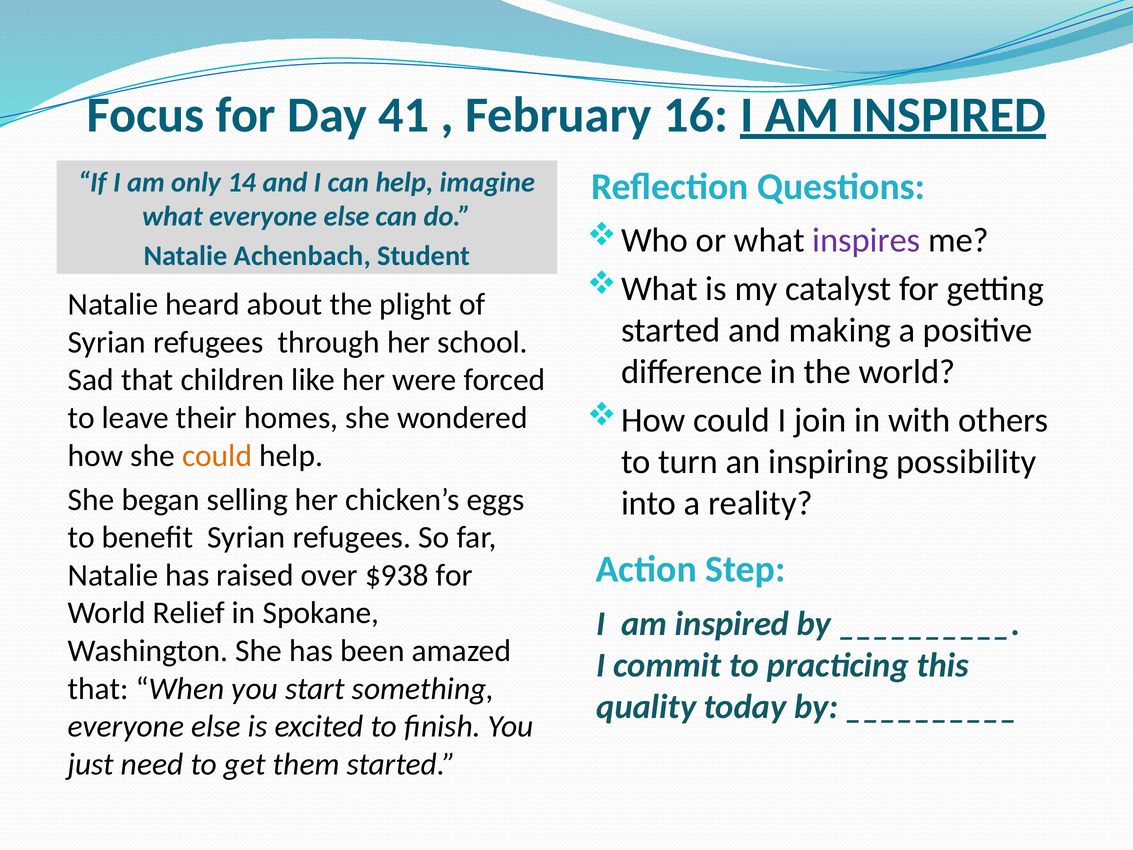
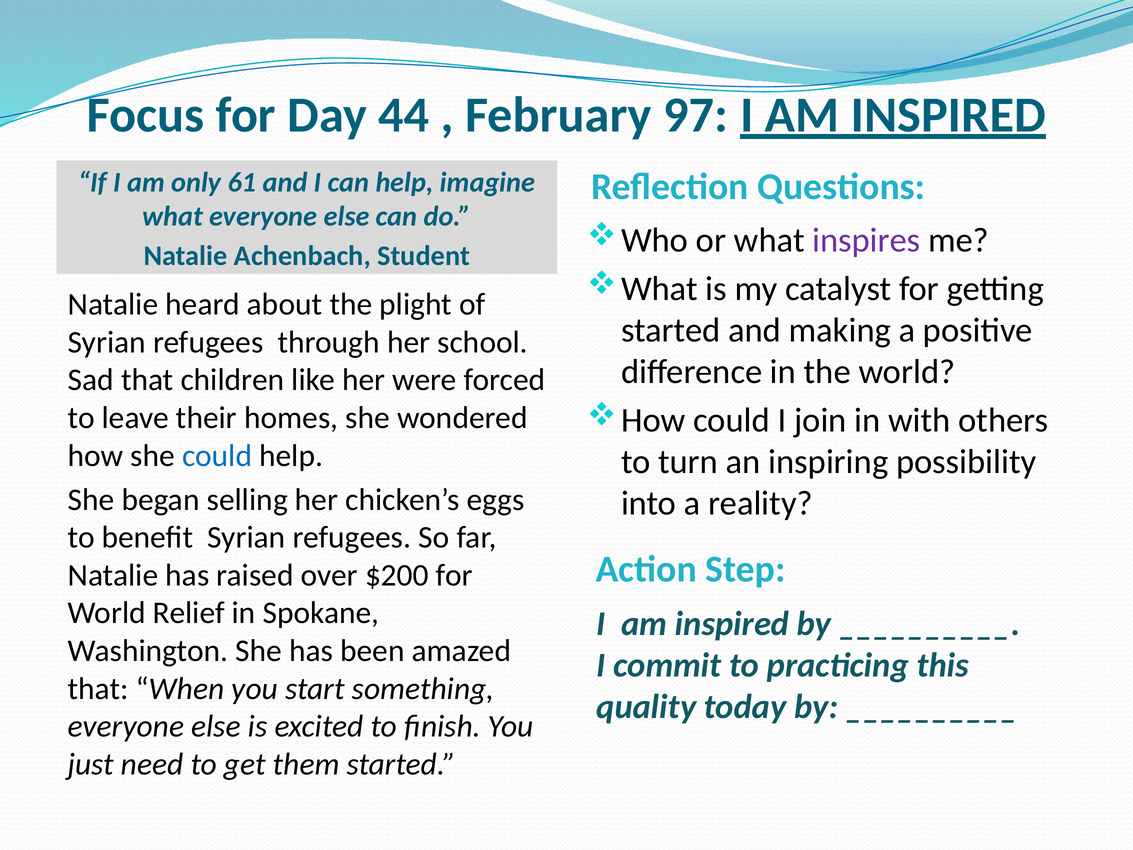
41: 41 -> 44 (404, 115)
16: 16 -> 97 (696, 115)
14: 14 -> 61 (242, 182)
could colour: orange -> blue (217, 455)
$938: $938 -> $200 (397, 575)
